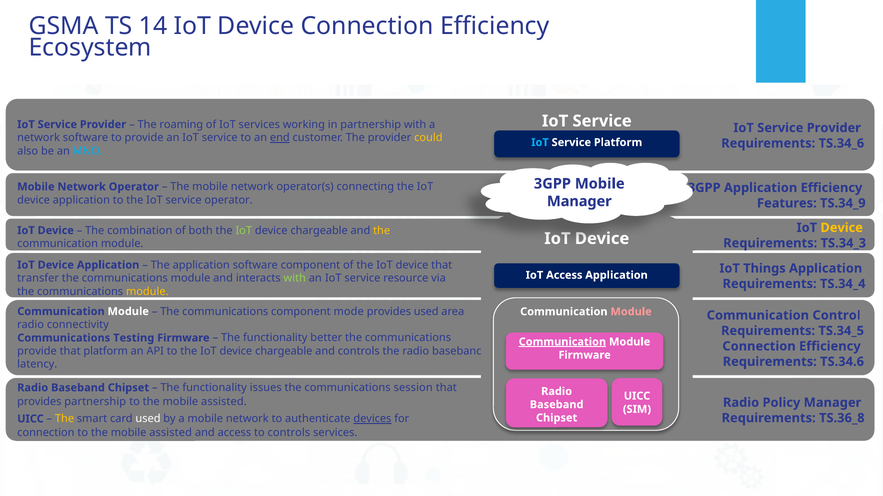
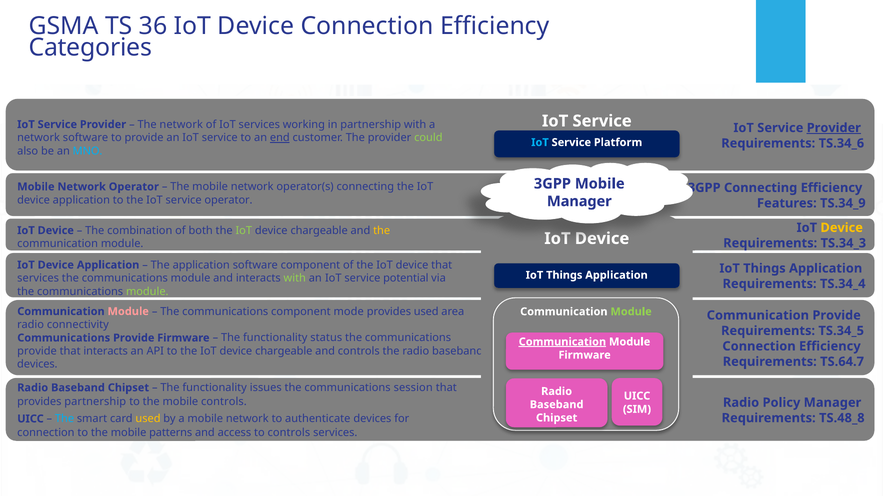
14: 14 -> 36 (153, 26)
Ecosystem: Ecosystem -> Categories (90, 48)
The roaming: roaming -> network (181, 125)
Provider underline: none -> present (834, 128)
could colour: yellow -> light green (428, 138)
Application: Application -> Connecting (761, 188)
Access: Access -> Things (564, 275)
transfer: transfer -> services (38, 279)
resource: resource -> potential (406, 279)
module colour: yellow -> light green (147, 292)
Module colour: white -> pink (128, 312)
Module colour: pink -> light green (631, 312)
Communication Control: Control -> Provide (837, 316)
Testing: Testing -> Provide (134, 338)
better: better -> status (326, 338)
that platform: platform -> interacts (106, 352)
TS.34.6: TS.34.6 -> TS.64.7 (842, 362)
latency: latency -> devices (37, 365)
assisted: assisted -> controls (224, 402)
TS.36_8: TS.36_8 -> TS.48_8 (842, 419)
The colour: yellow -> light blue (65, 419)
used colour: white -> yellow (148, 419)
devices underline: present -> none (372, 419)
assisted: assisted -> patterns (171, 433)
